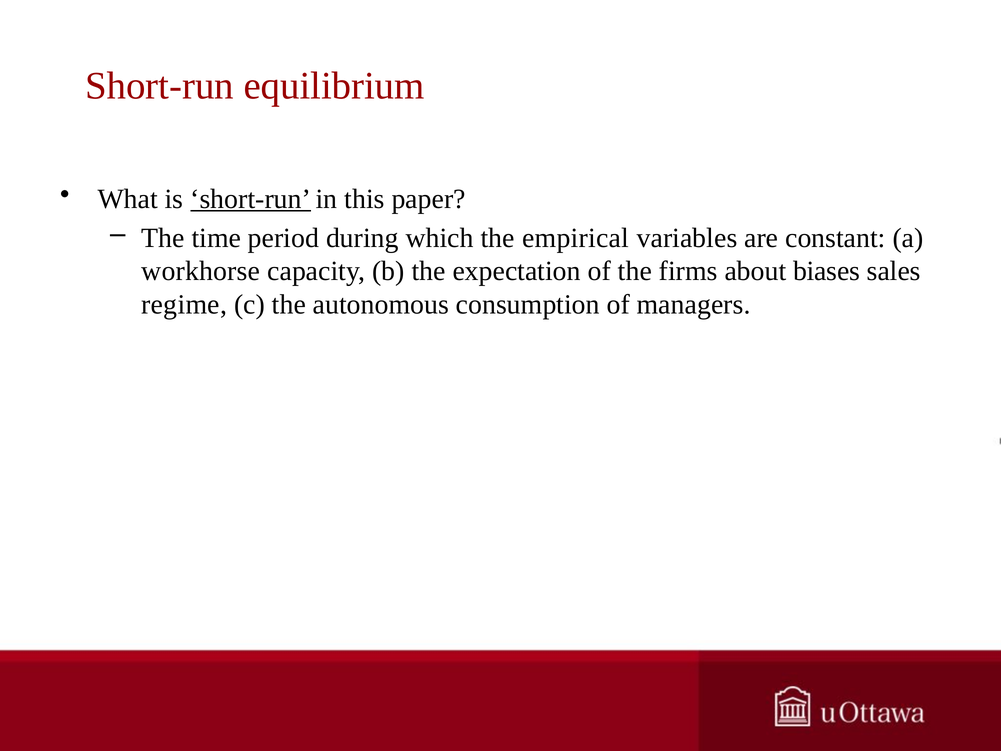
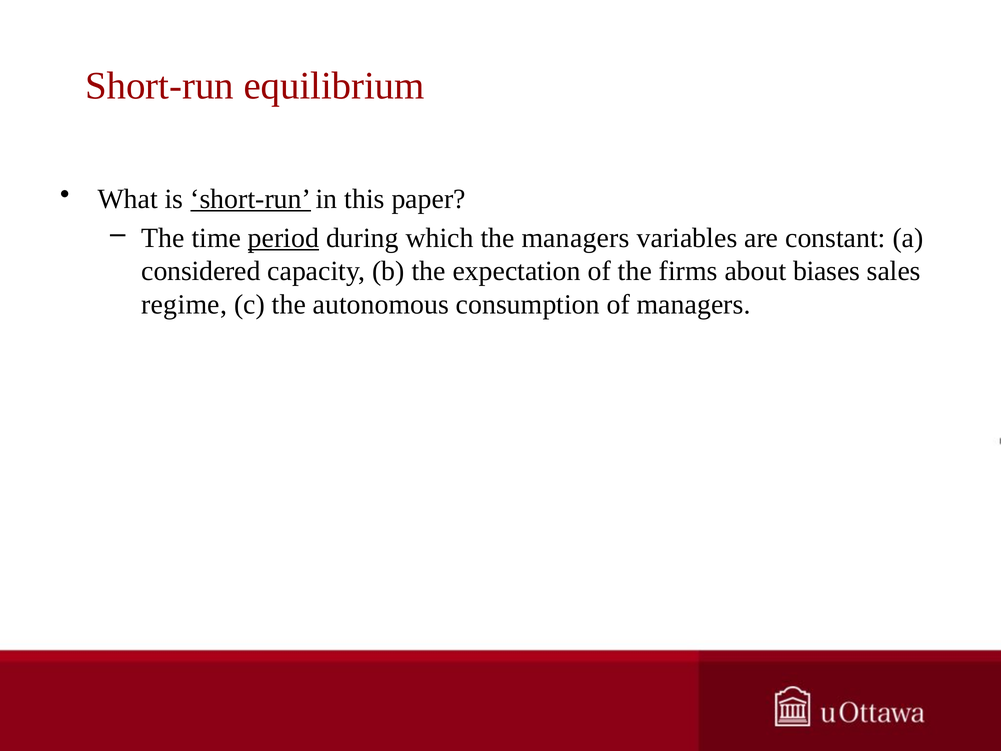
period underline: none -> present (283, 238)
the empirical: empirical -> managers (576, 238)
workhorse: workhorse -> considered (201, 271)
